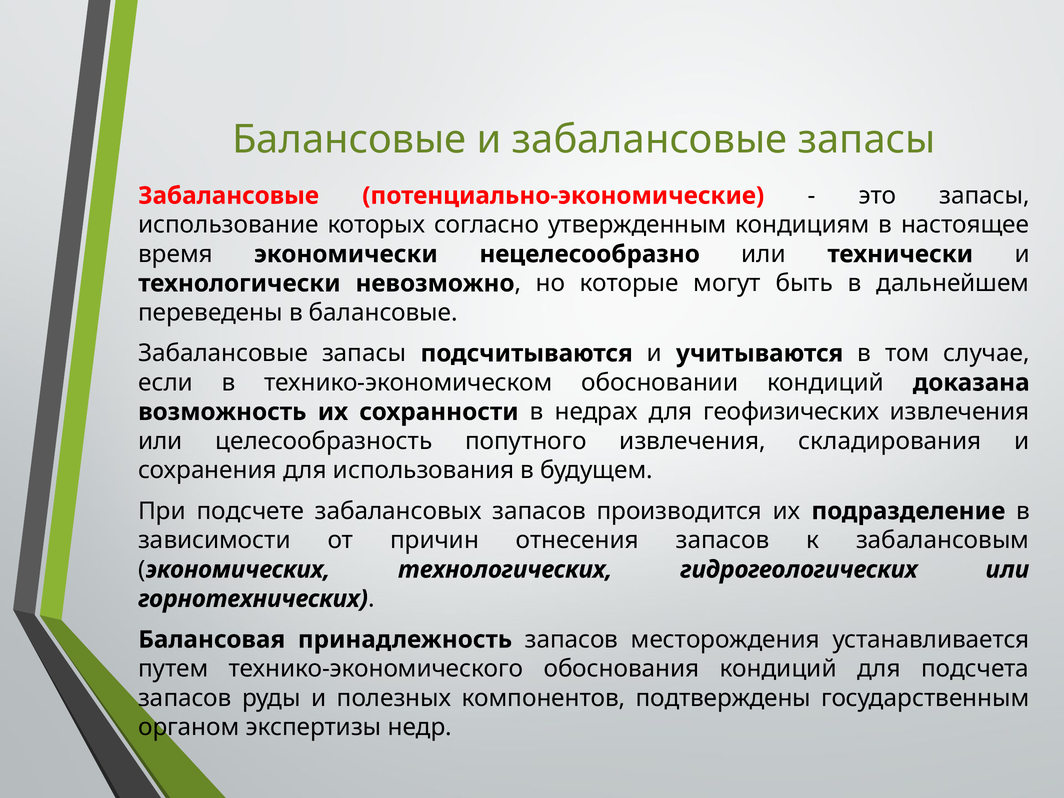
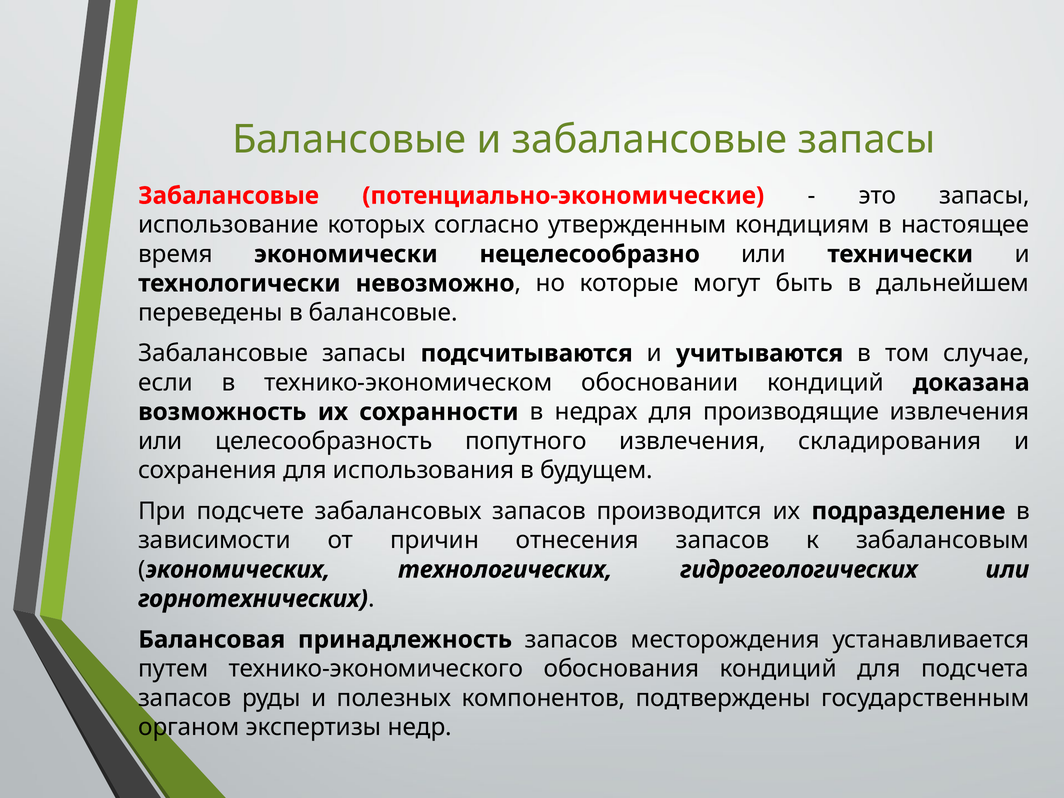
геофизических: геофизических -> производящие (791, 412)
